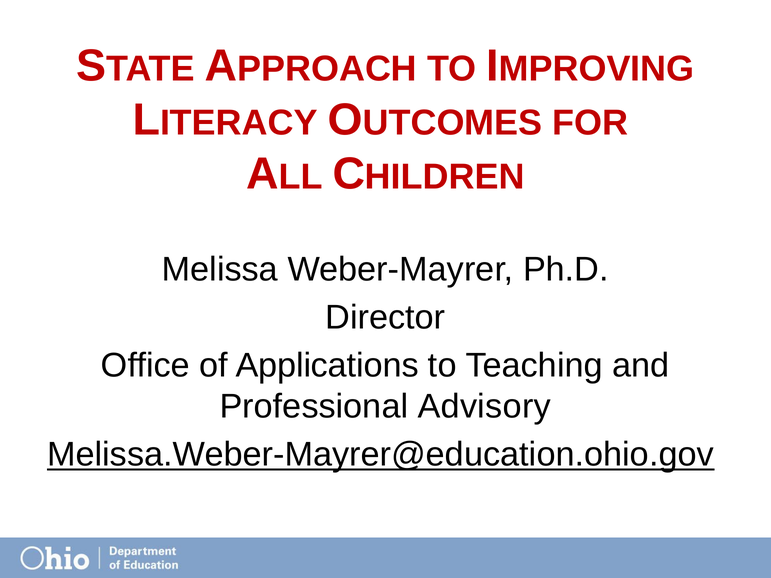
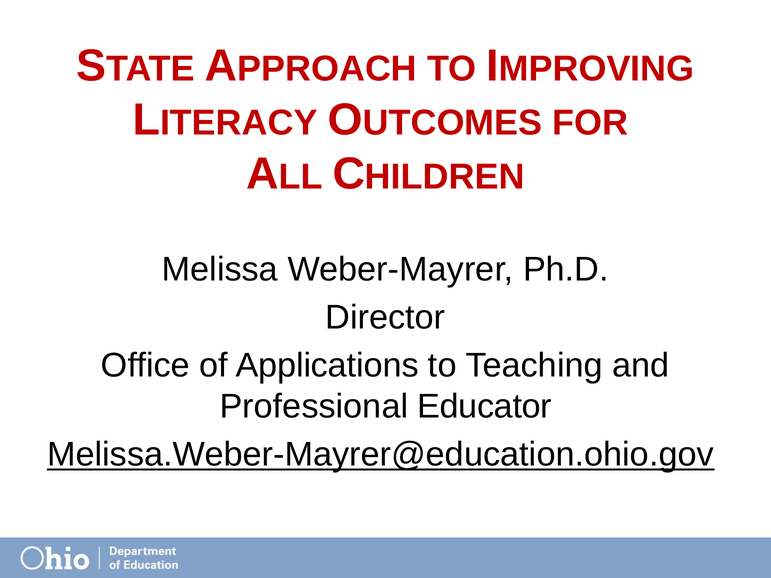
Advisory: Advisory -> Educator (485, 407)
